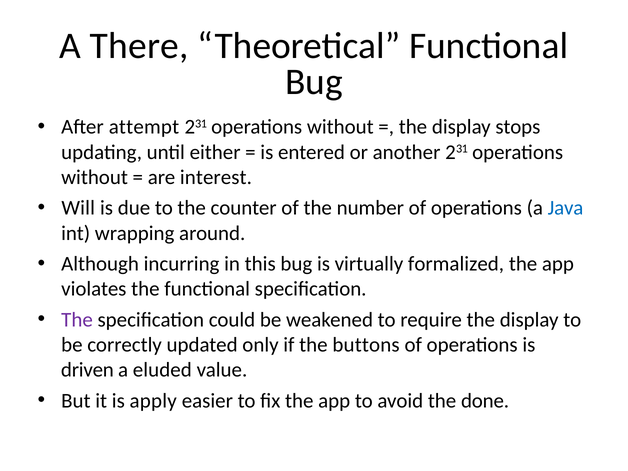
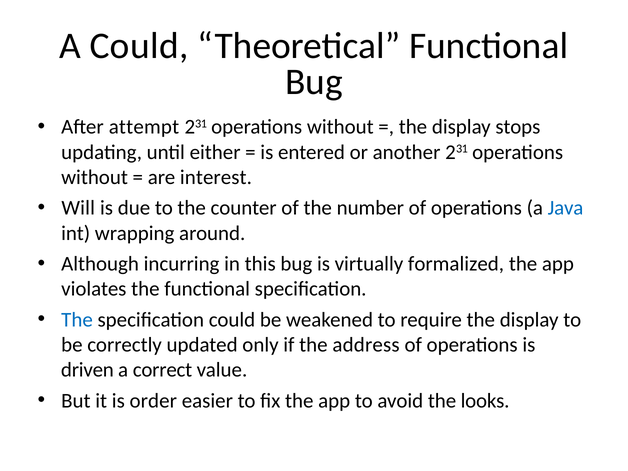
A There: There -> Could (139, 46)
The colour: purple -> blue (77, 320)
buttons: buttons -> address (366, 345)
eluded: eluded -> correct (163, 370)
apply: apply -> order (153, 401)
done: done -> looks (485, 401)
